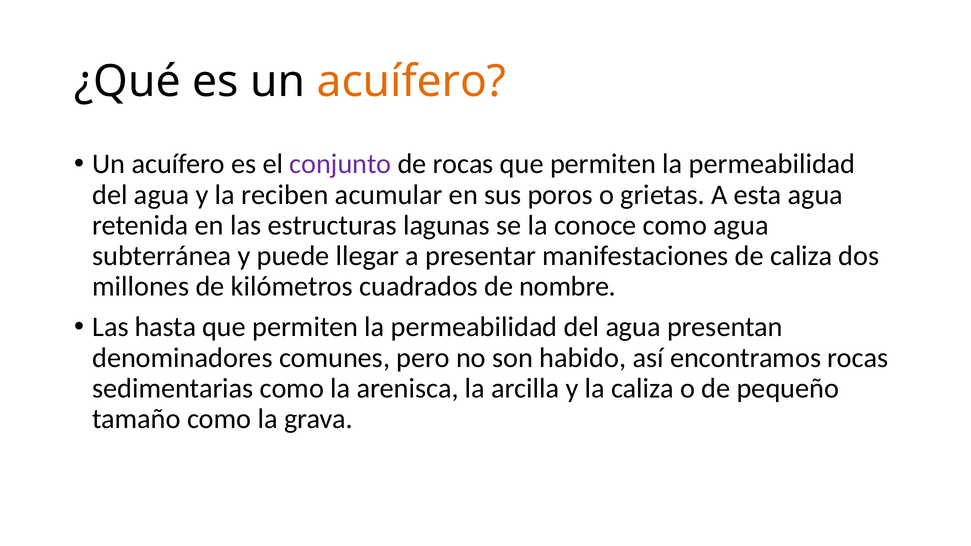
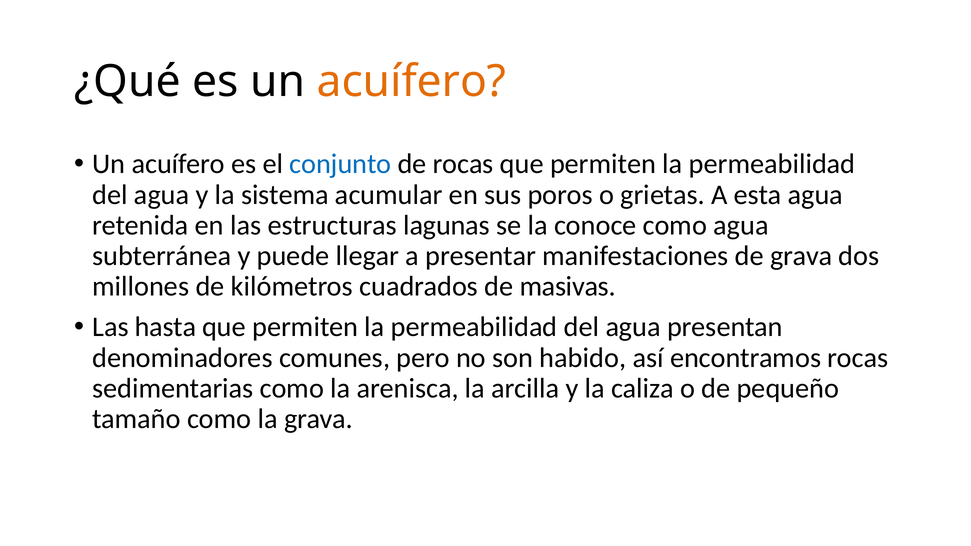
conjunto colour: purple -> blue (340, 164)
reciben: reciben -> sistema (285, 195)
de caliza: caliza -> grava (801, 256)
nombre: nombre -> masivas (568, 287)
